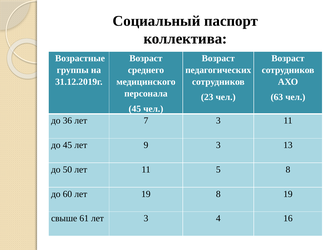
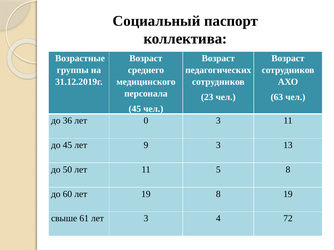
7: 7 -> 0 (146, 121)
16: 16 -> 72 (288, 219)
